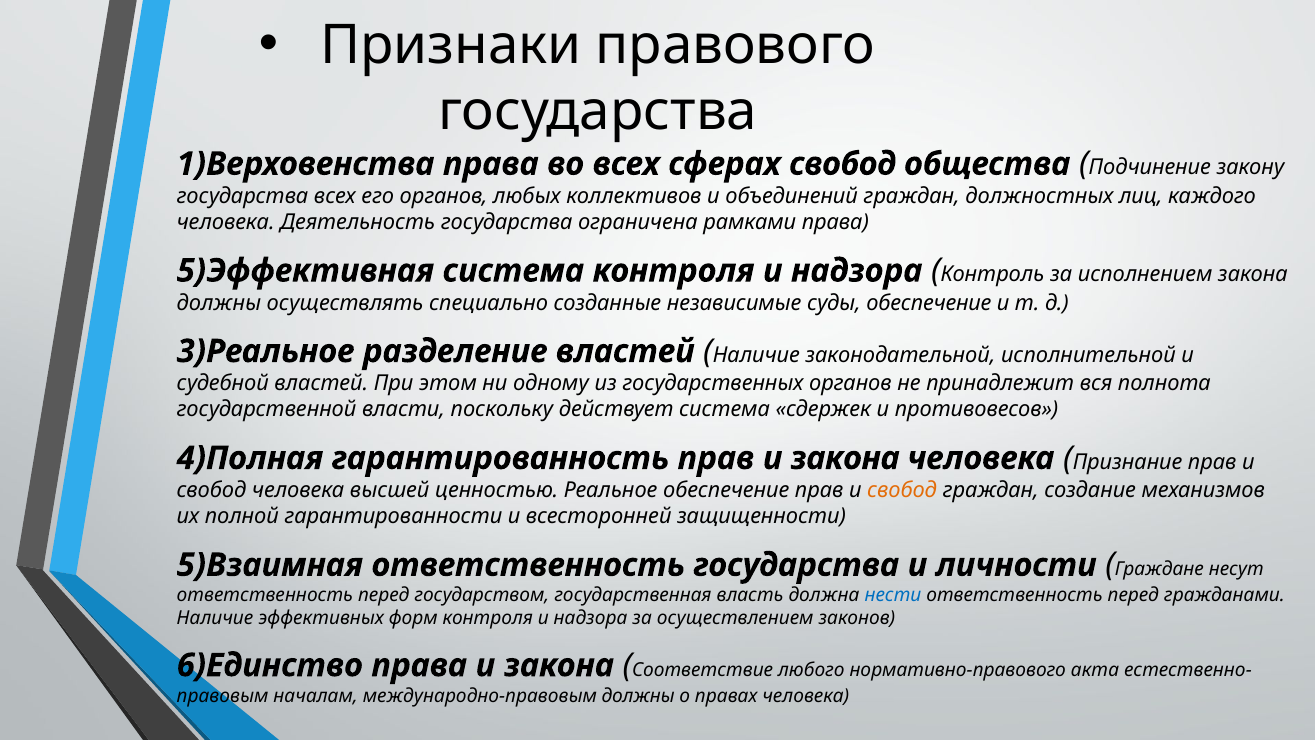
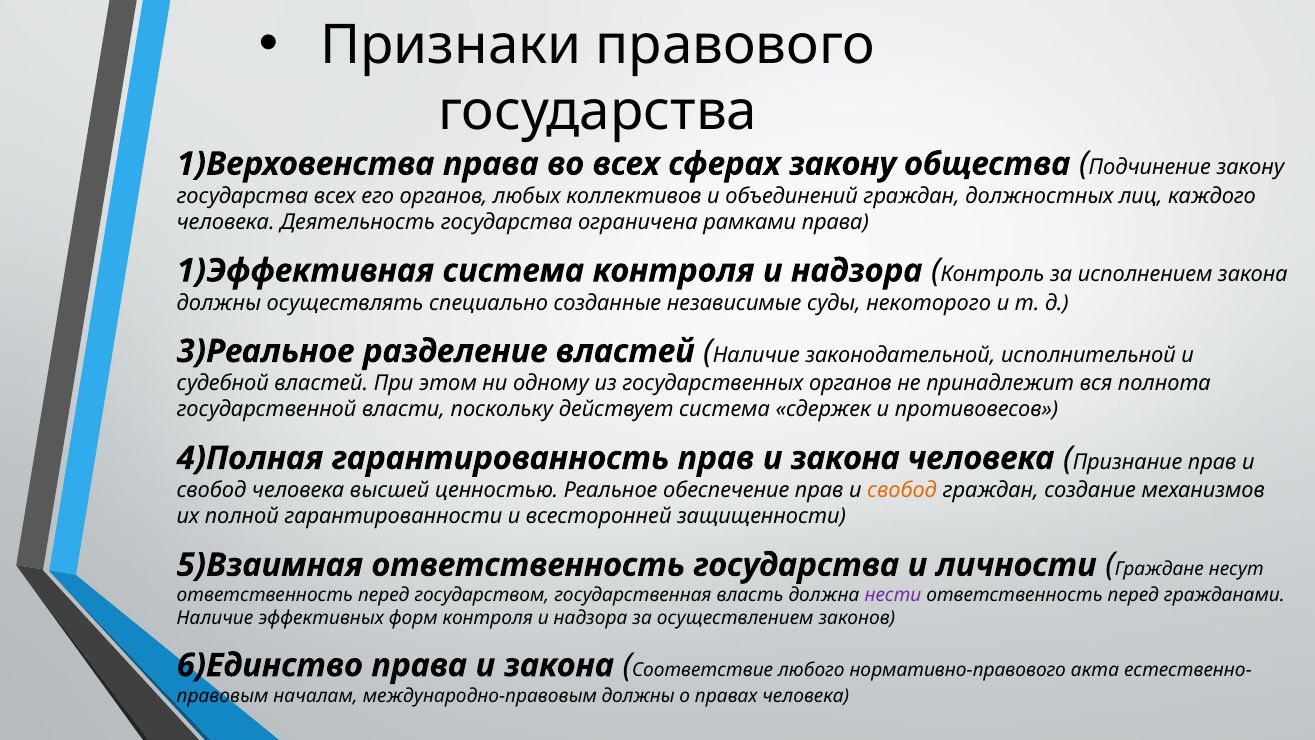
сферах свобод: свобод -> закону (843, 164)
5)Эффективная: 5)Эффективная -> 1)Эффективная (305, 271)
суды обеспечение: обеспечение -> некоторого (929, 303)
нести colour: blue -> purple (893, 595)
